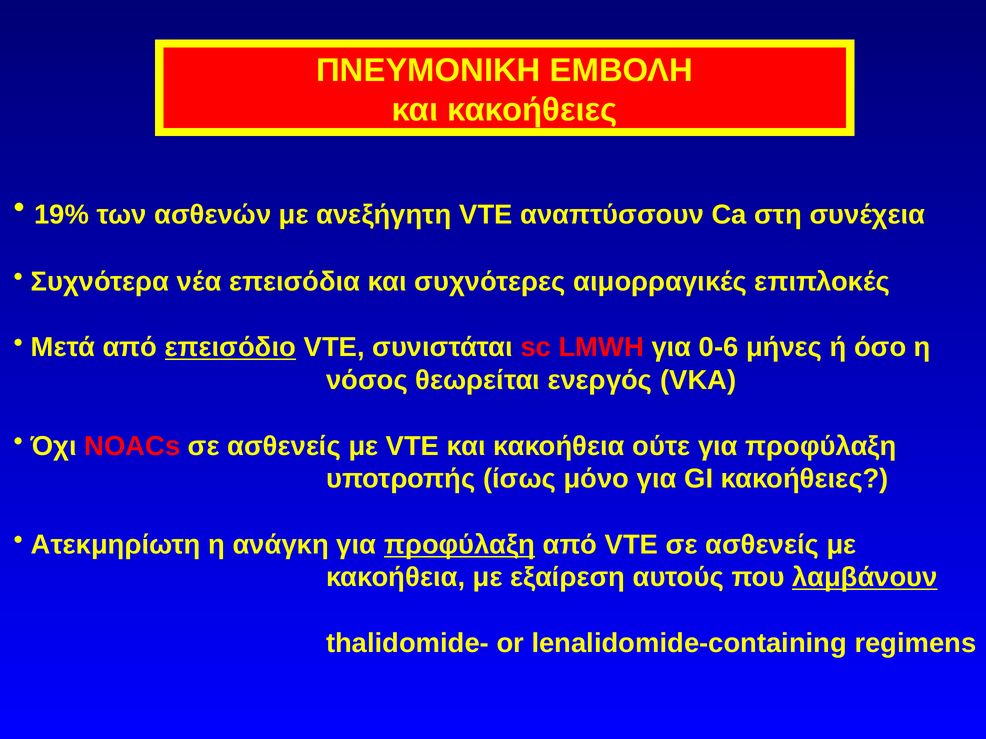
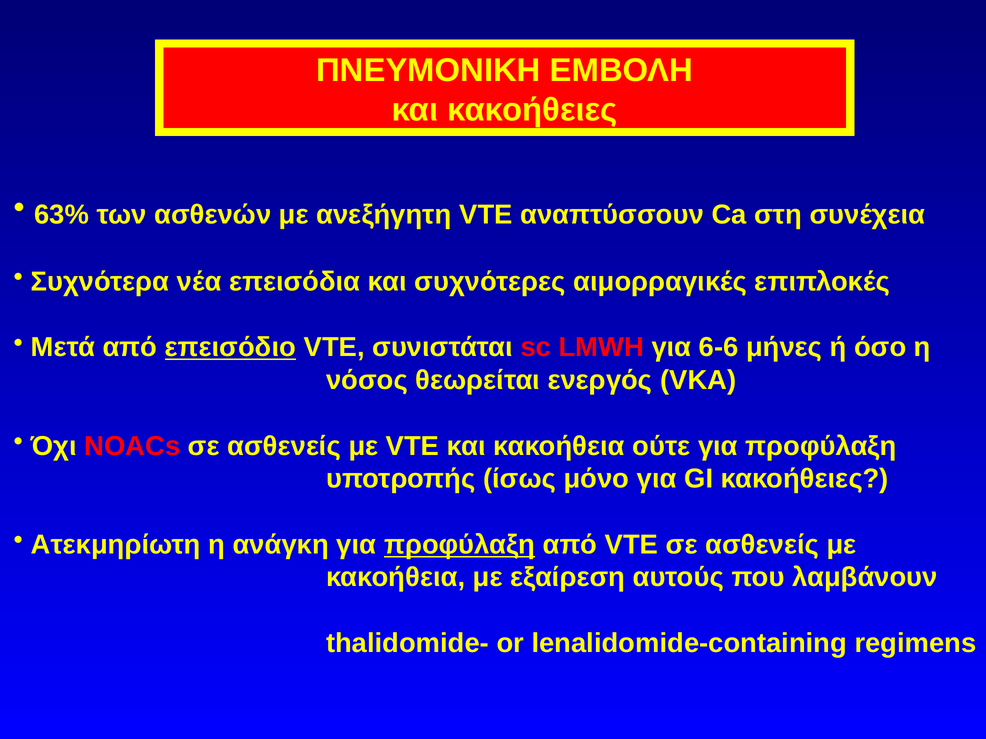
19%: 19% -> 63% (62, 215)
0-6: 0-6 -> 6-6 (719, 348)
λαμβάνουν underline: present -> none (865, 578)
